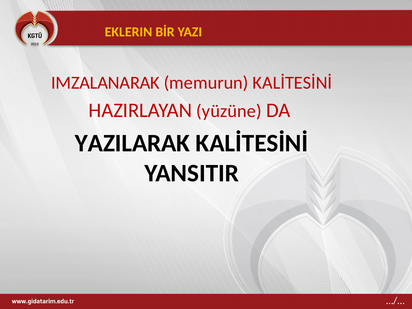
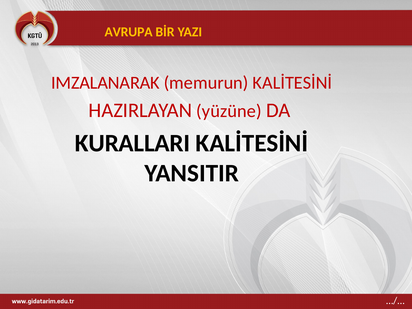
EKLERIN: EKLERIN -> AVRUPA (129, 32)
YAZILARAK: YAZILARAK -> KURALLARI (133, 143)
